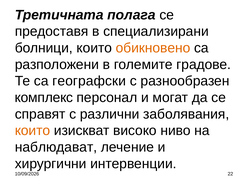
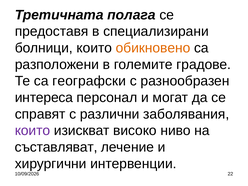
комплекс: комплекс -> интереса (44, 98)
които colour: orange -> purple (33, 131)
наблюдават: наблюдават -> съставляват (56, 147)
